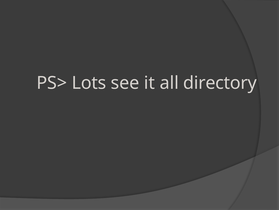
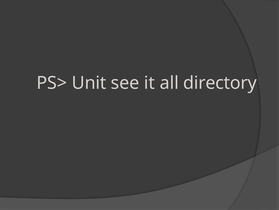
Lots: Lots -> Unit (89, 83)
